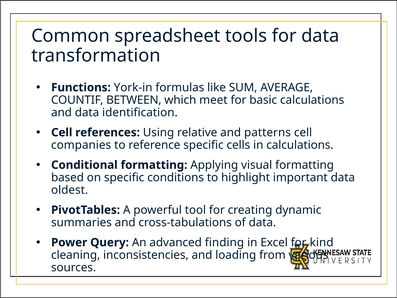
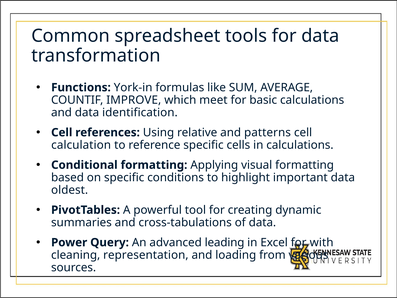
BETWEEN: BETWEEN -> IMPROVE (134, 100)
companies: companies -> calculation (81, 145)
finding: finding -> leading (225, 242)
kind: kind -> with (322, 242)
inconsistencies: inconsistencies -> representation (146, 255)
